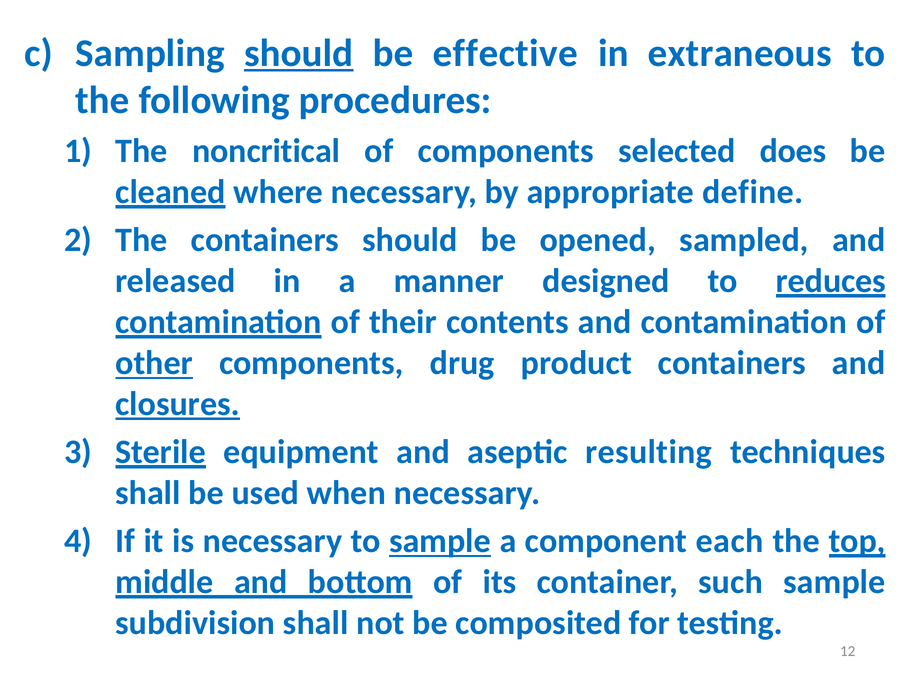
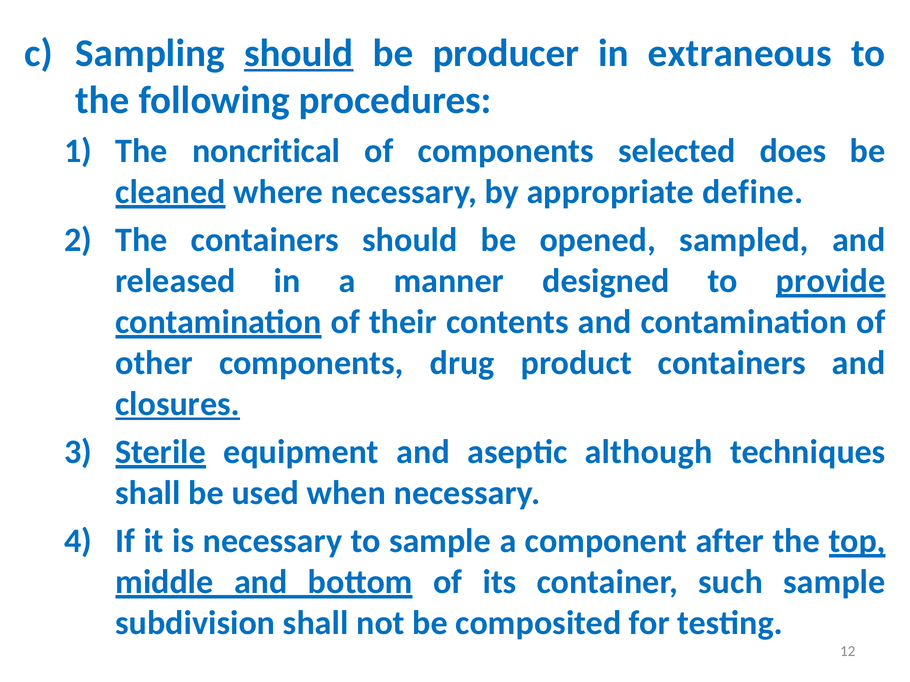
effective: effective -> producer (506, 54)
reduces: reduces -> provide (831, 281)
other underline: present -> none (154, 363)
resulting: resulting -> although (649, 452)
sample underline: present -> none (440, 542)
each: each -> after (730, 542)
